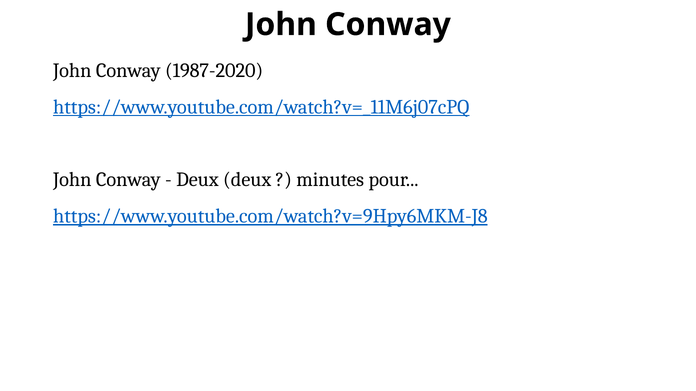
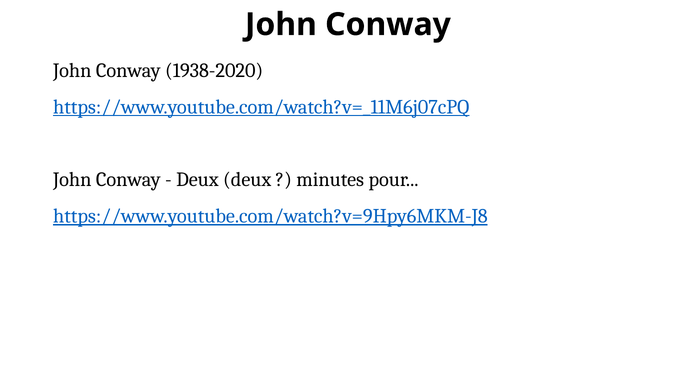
1987-2020: 1987-2020 -> 1938-2020 (214, 71)
